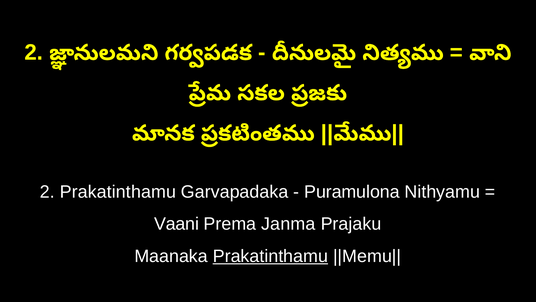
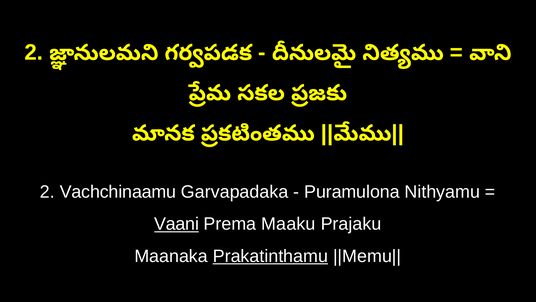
2 Prakatinthamu: Prakatinthamu -> Vachchinaamu (118, 192)
Vaani underline: none -> present (177, 224)
Janma: Janma -> Maaku (288, 224)
